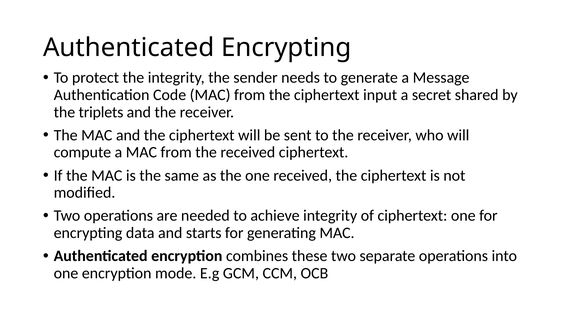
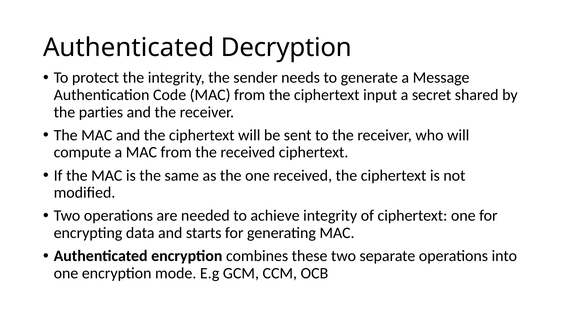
Authenticated Encrypting: Encrypting -> Decryption (286, 47)
triplets: triplets -> parties (101, 112)
